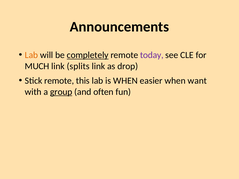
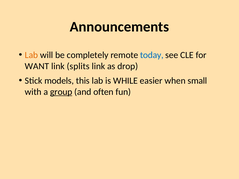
completely underline: present -> none (88, 55)
today colour: purple -> blue (152, 55)
MUCH: MUCH -> WANT (37, 66)
Stick remote: remote -> models (59, 81)
is WHEN: WHEN -> WHILE (125, 81)
want: want -> small (197, 81)
